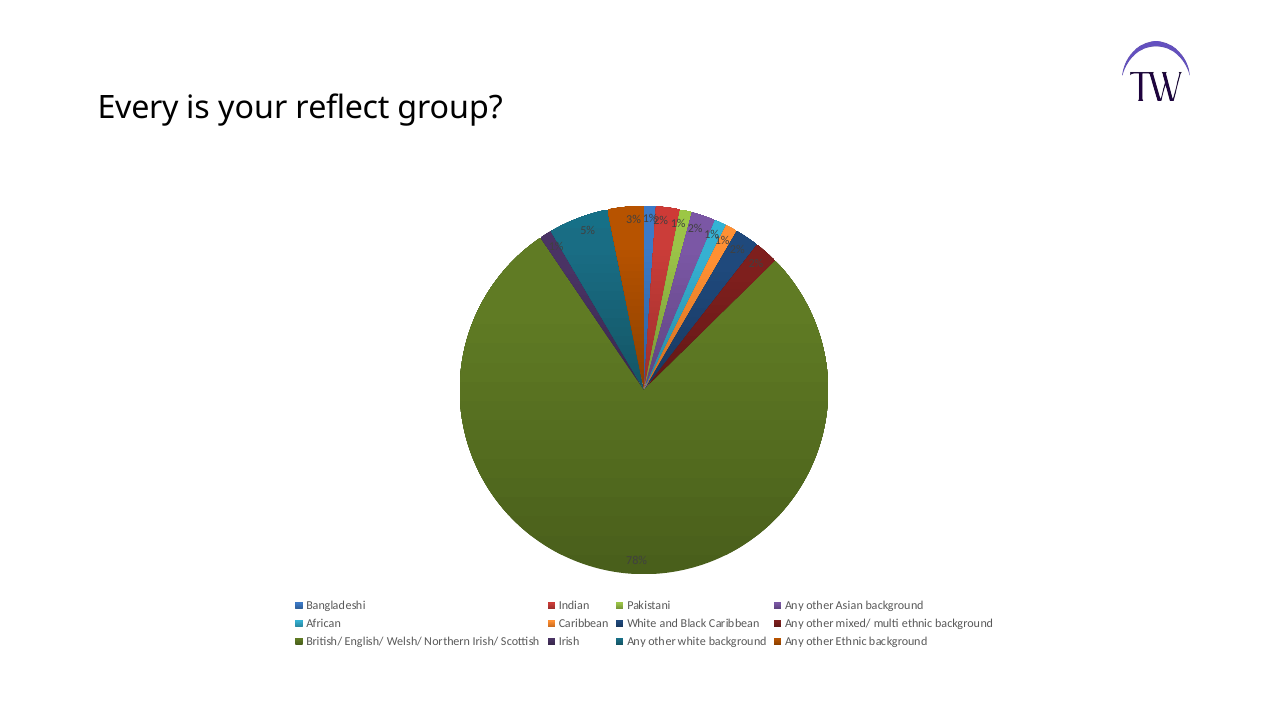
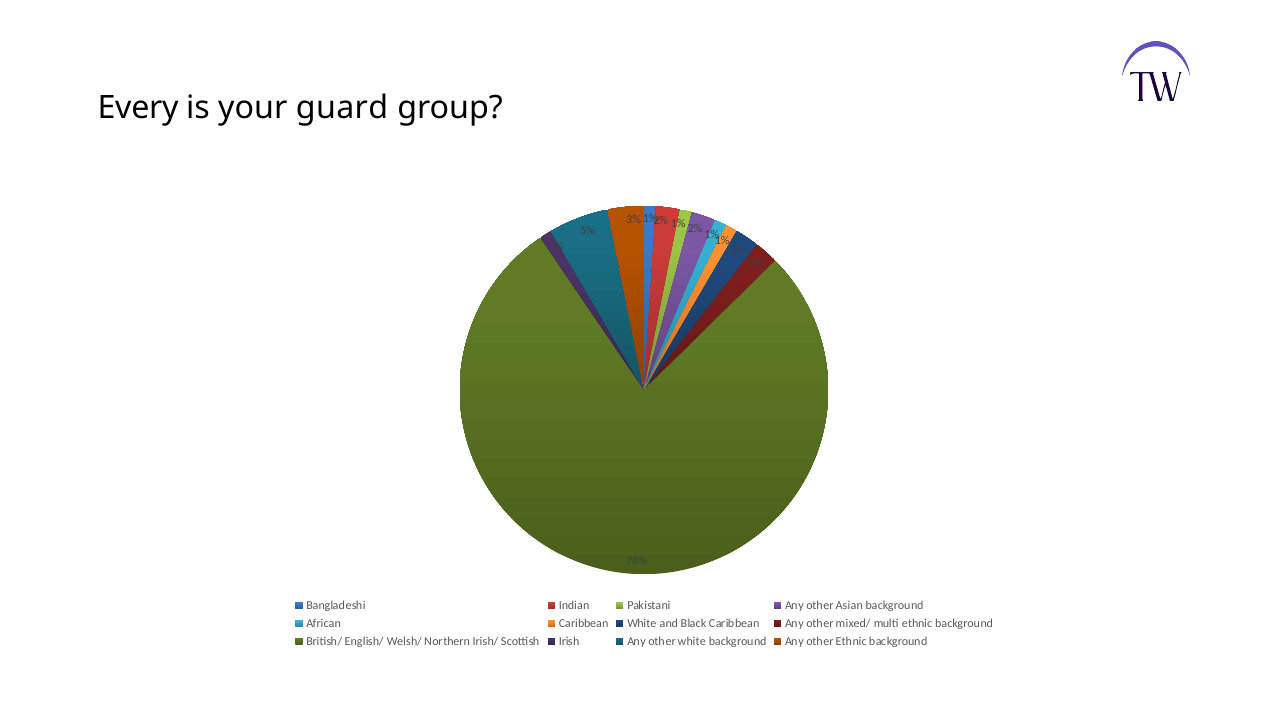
reflect: reflect -> guard (342, 108)
